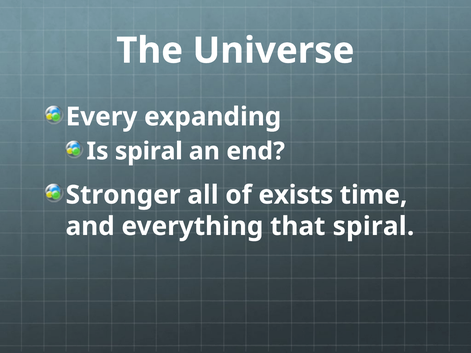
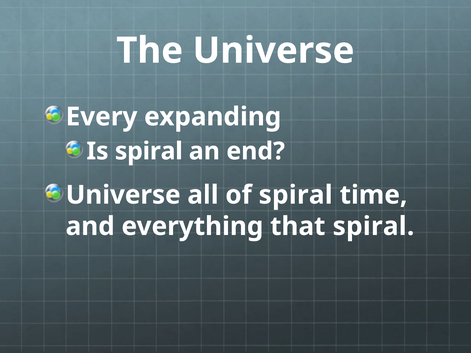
Stronger: Stronger -> Universe (123, 195)
of exists: exists -> spiral (296, 195)
